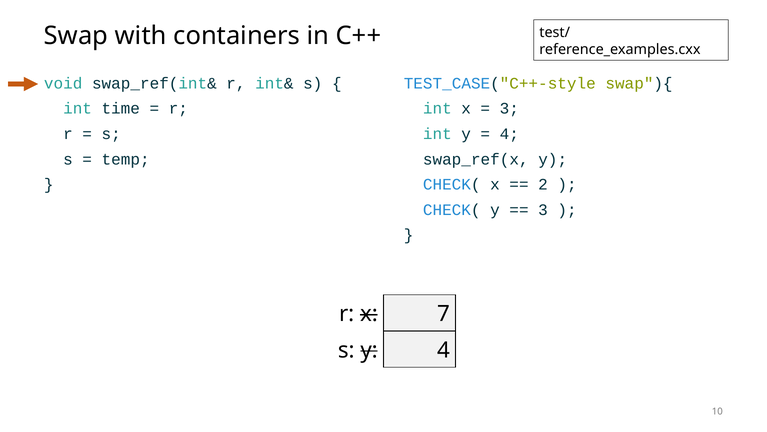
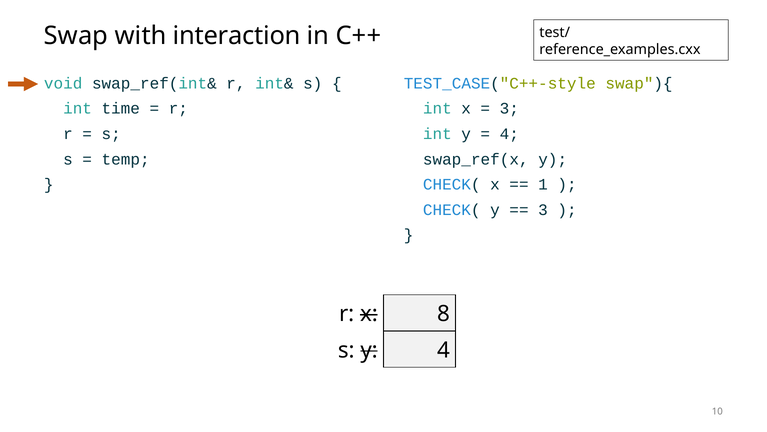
containers: containers -> interaction (237, 36)
2: 2 -> 1 (543, 184)
7: 7 -> 8 (443, 314)
